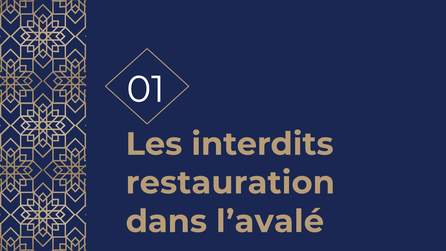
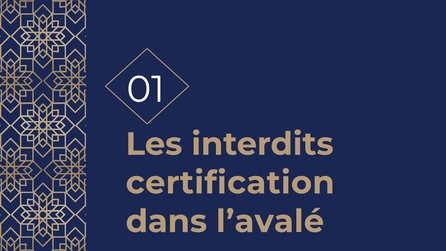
restauration: restauration -> certification (230, 183)
